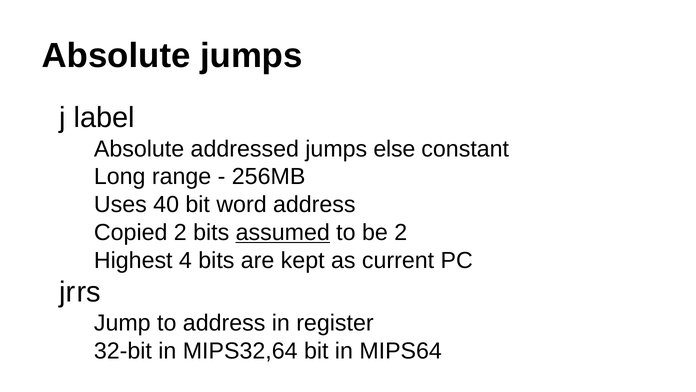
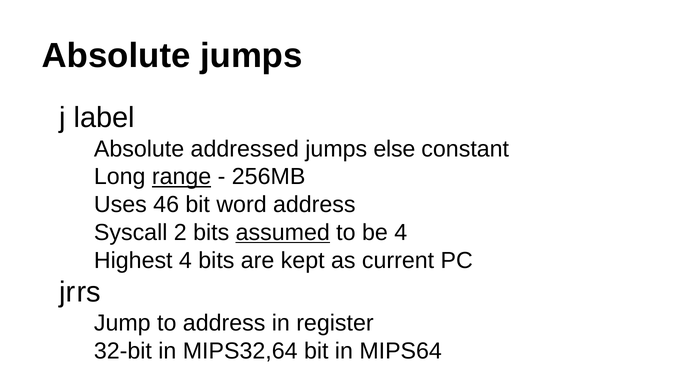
range underline: none -> present (182, 177)
40: 40 -> 46 (166, 204)
Copied: Copied -> Syscall (131, 232)
be 2: 2 -> 4 (401, 232)
